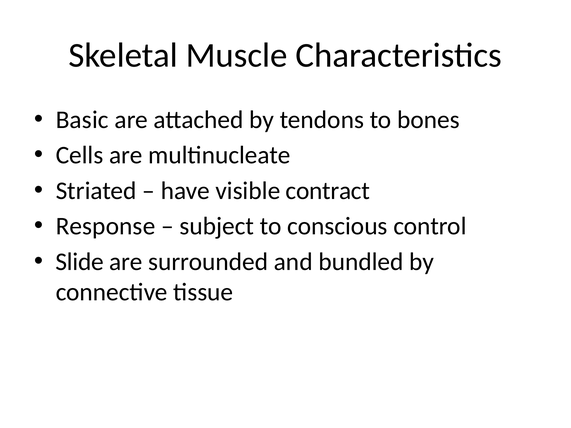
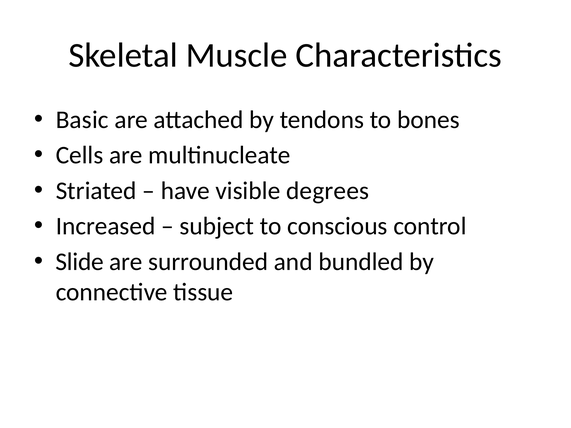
contract: contract -> degrees (328, 191)
Response: Response -> Increased (106, 226)
